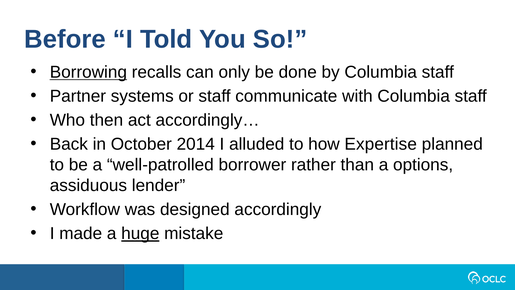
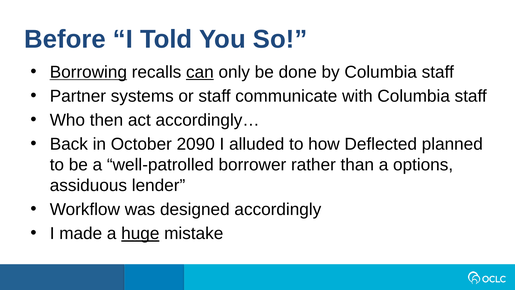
can underline: none -> present (200, 72)
2014: 2014 -> 2090 (196, 144)
Expertise: Expertise -> Deflected (381, 144)
